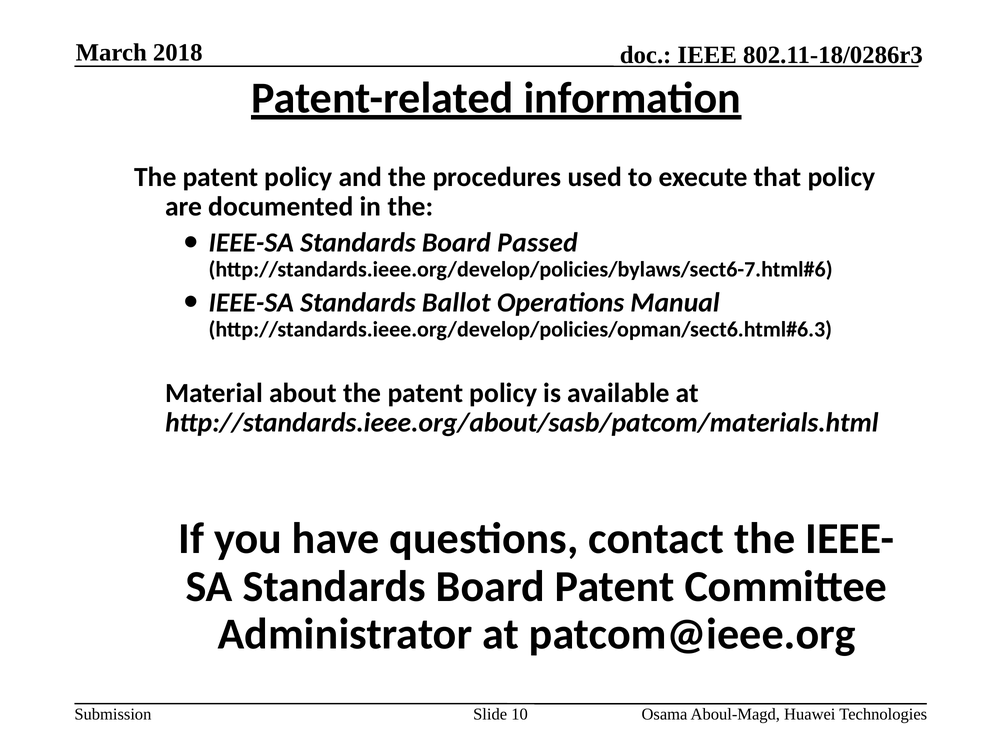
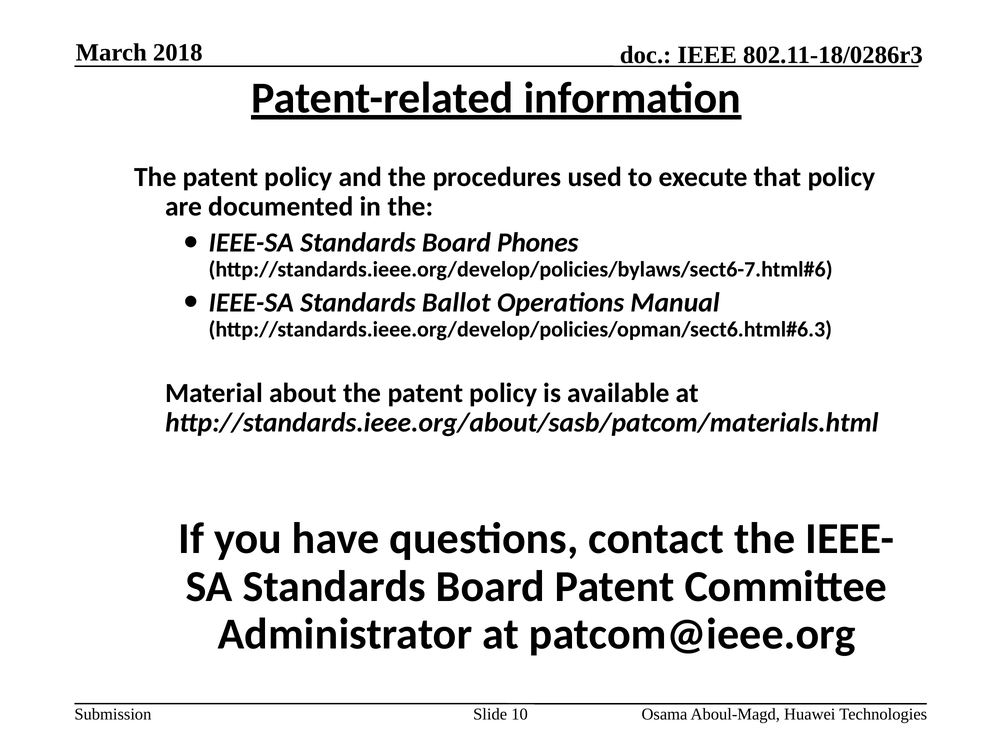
Passed: Passed -> Phones (538, 243)
